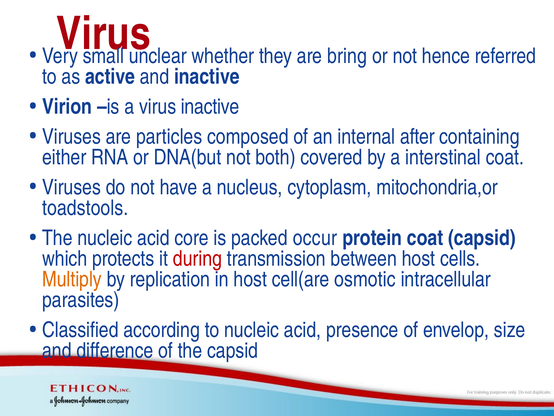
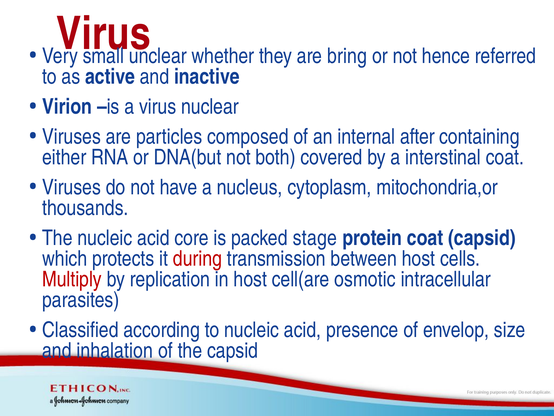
virus inactive: inactive -> nuclear (210, 107)
toadstools: toadstools -> thousands (85, 208)
occur: occur -> stage (315, 238)
Multiply colour: orange -> red (72, 279)
difference: difference -> inhalation (115, 350)
